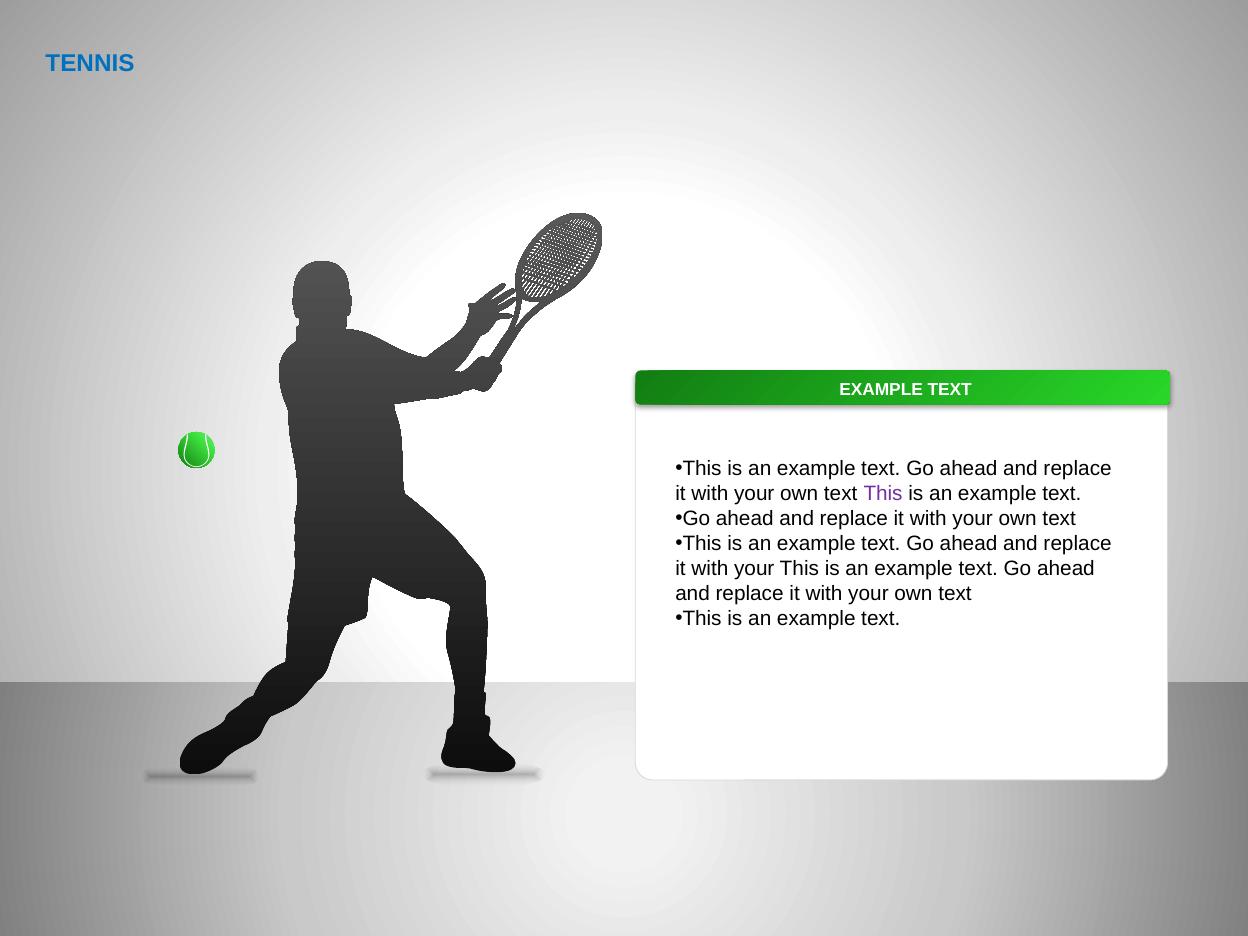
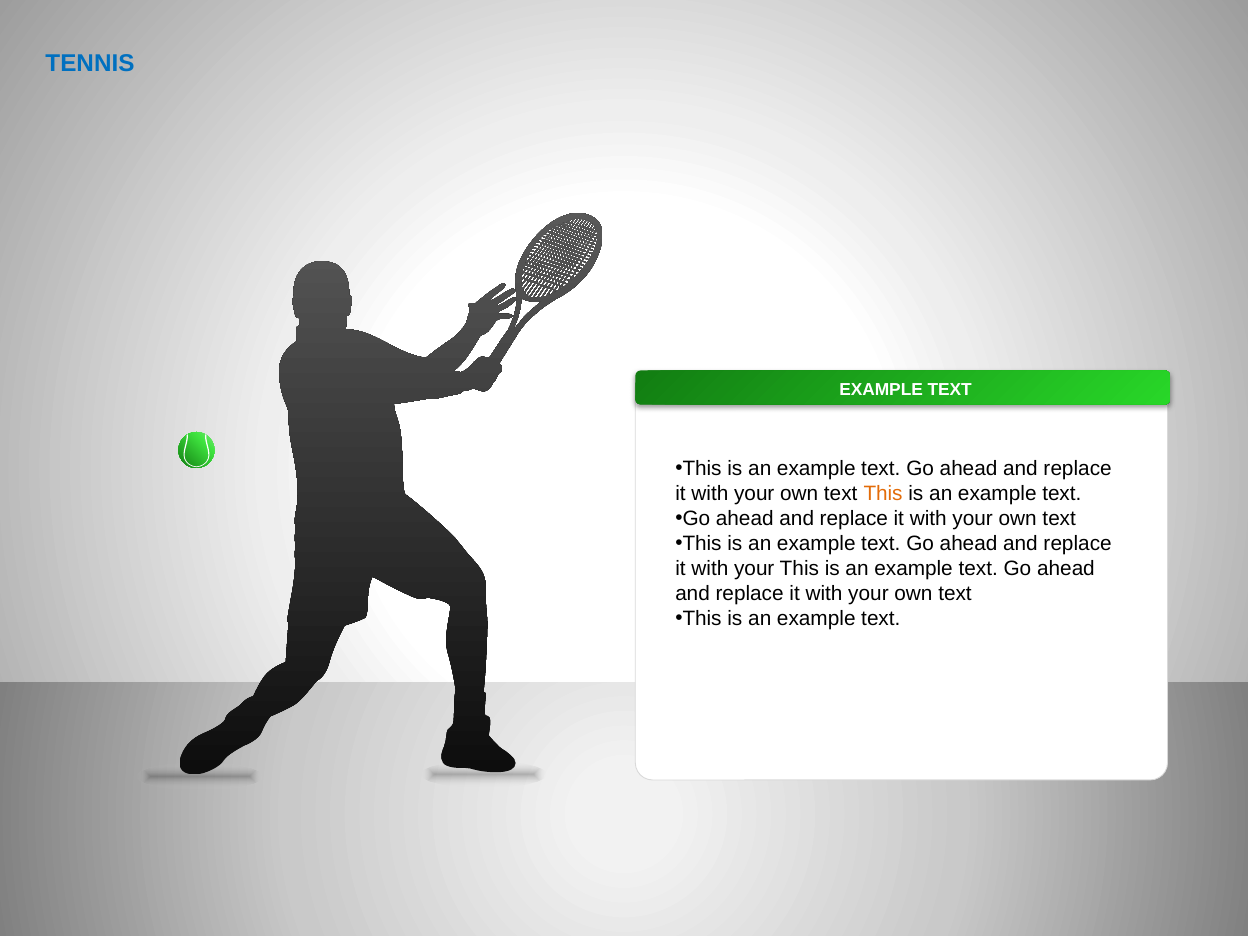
This colour: purple -> orange (883, 493)
